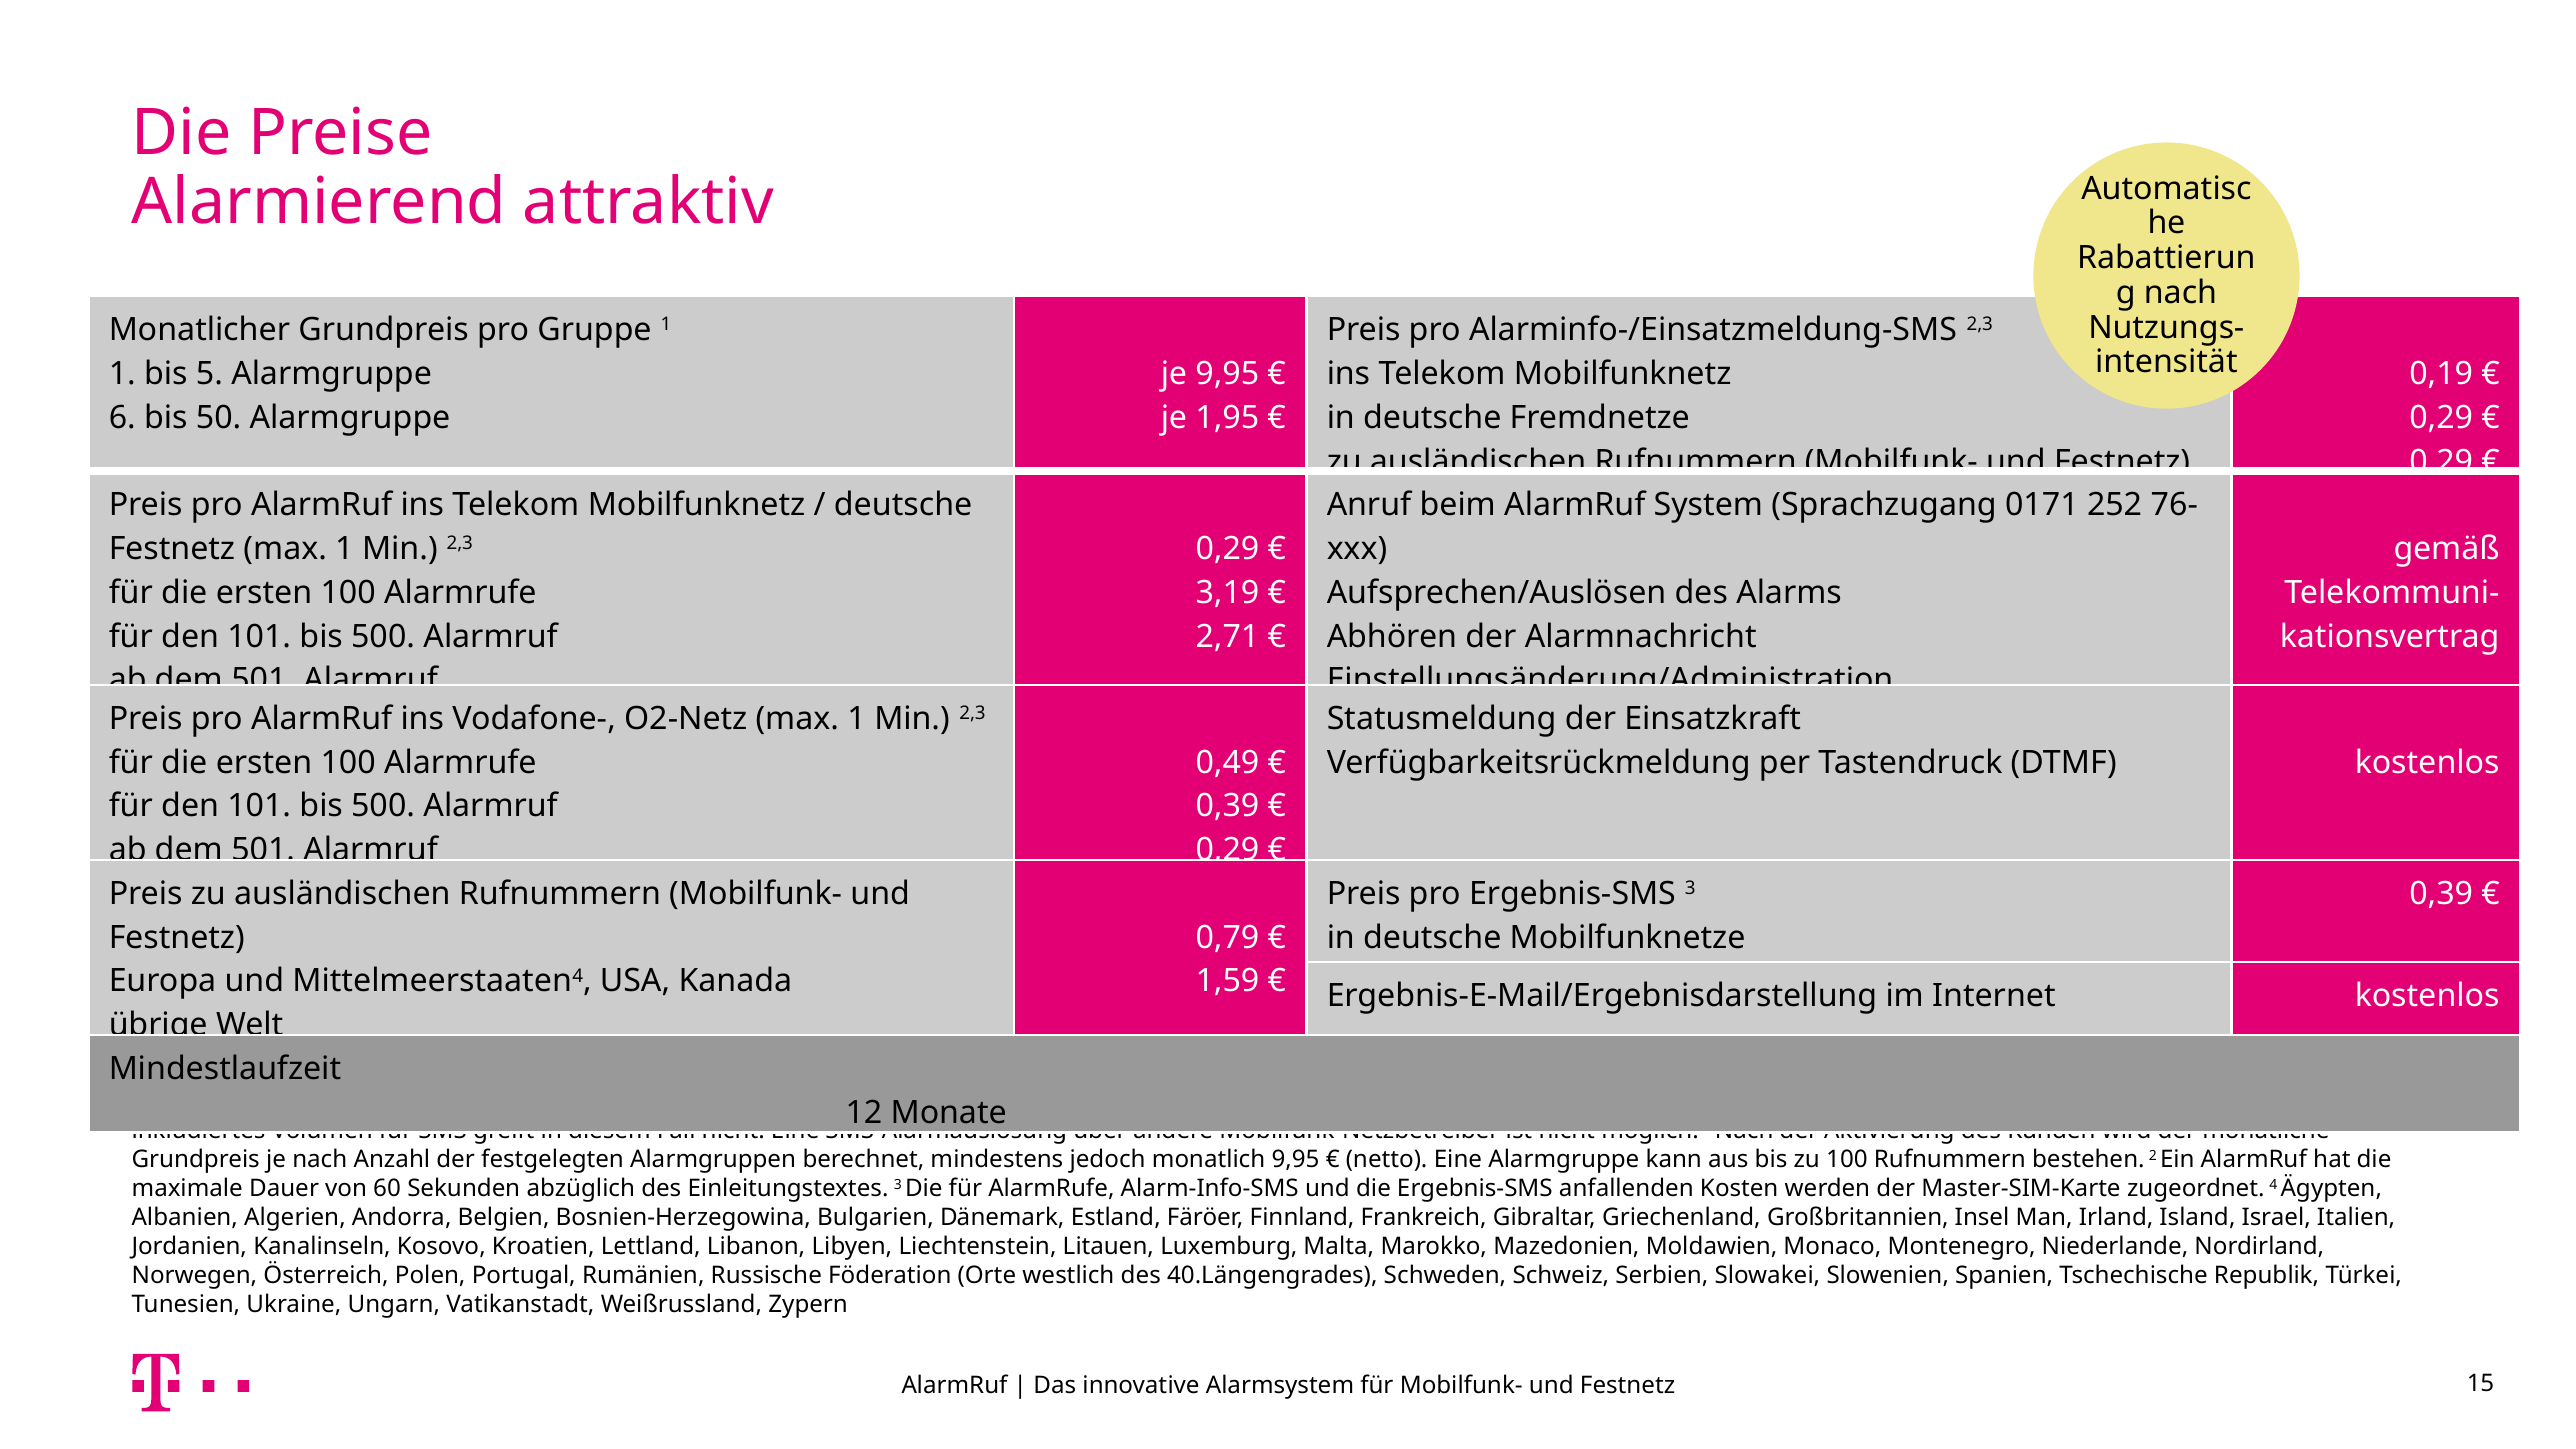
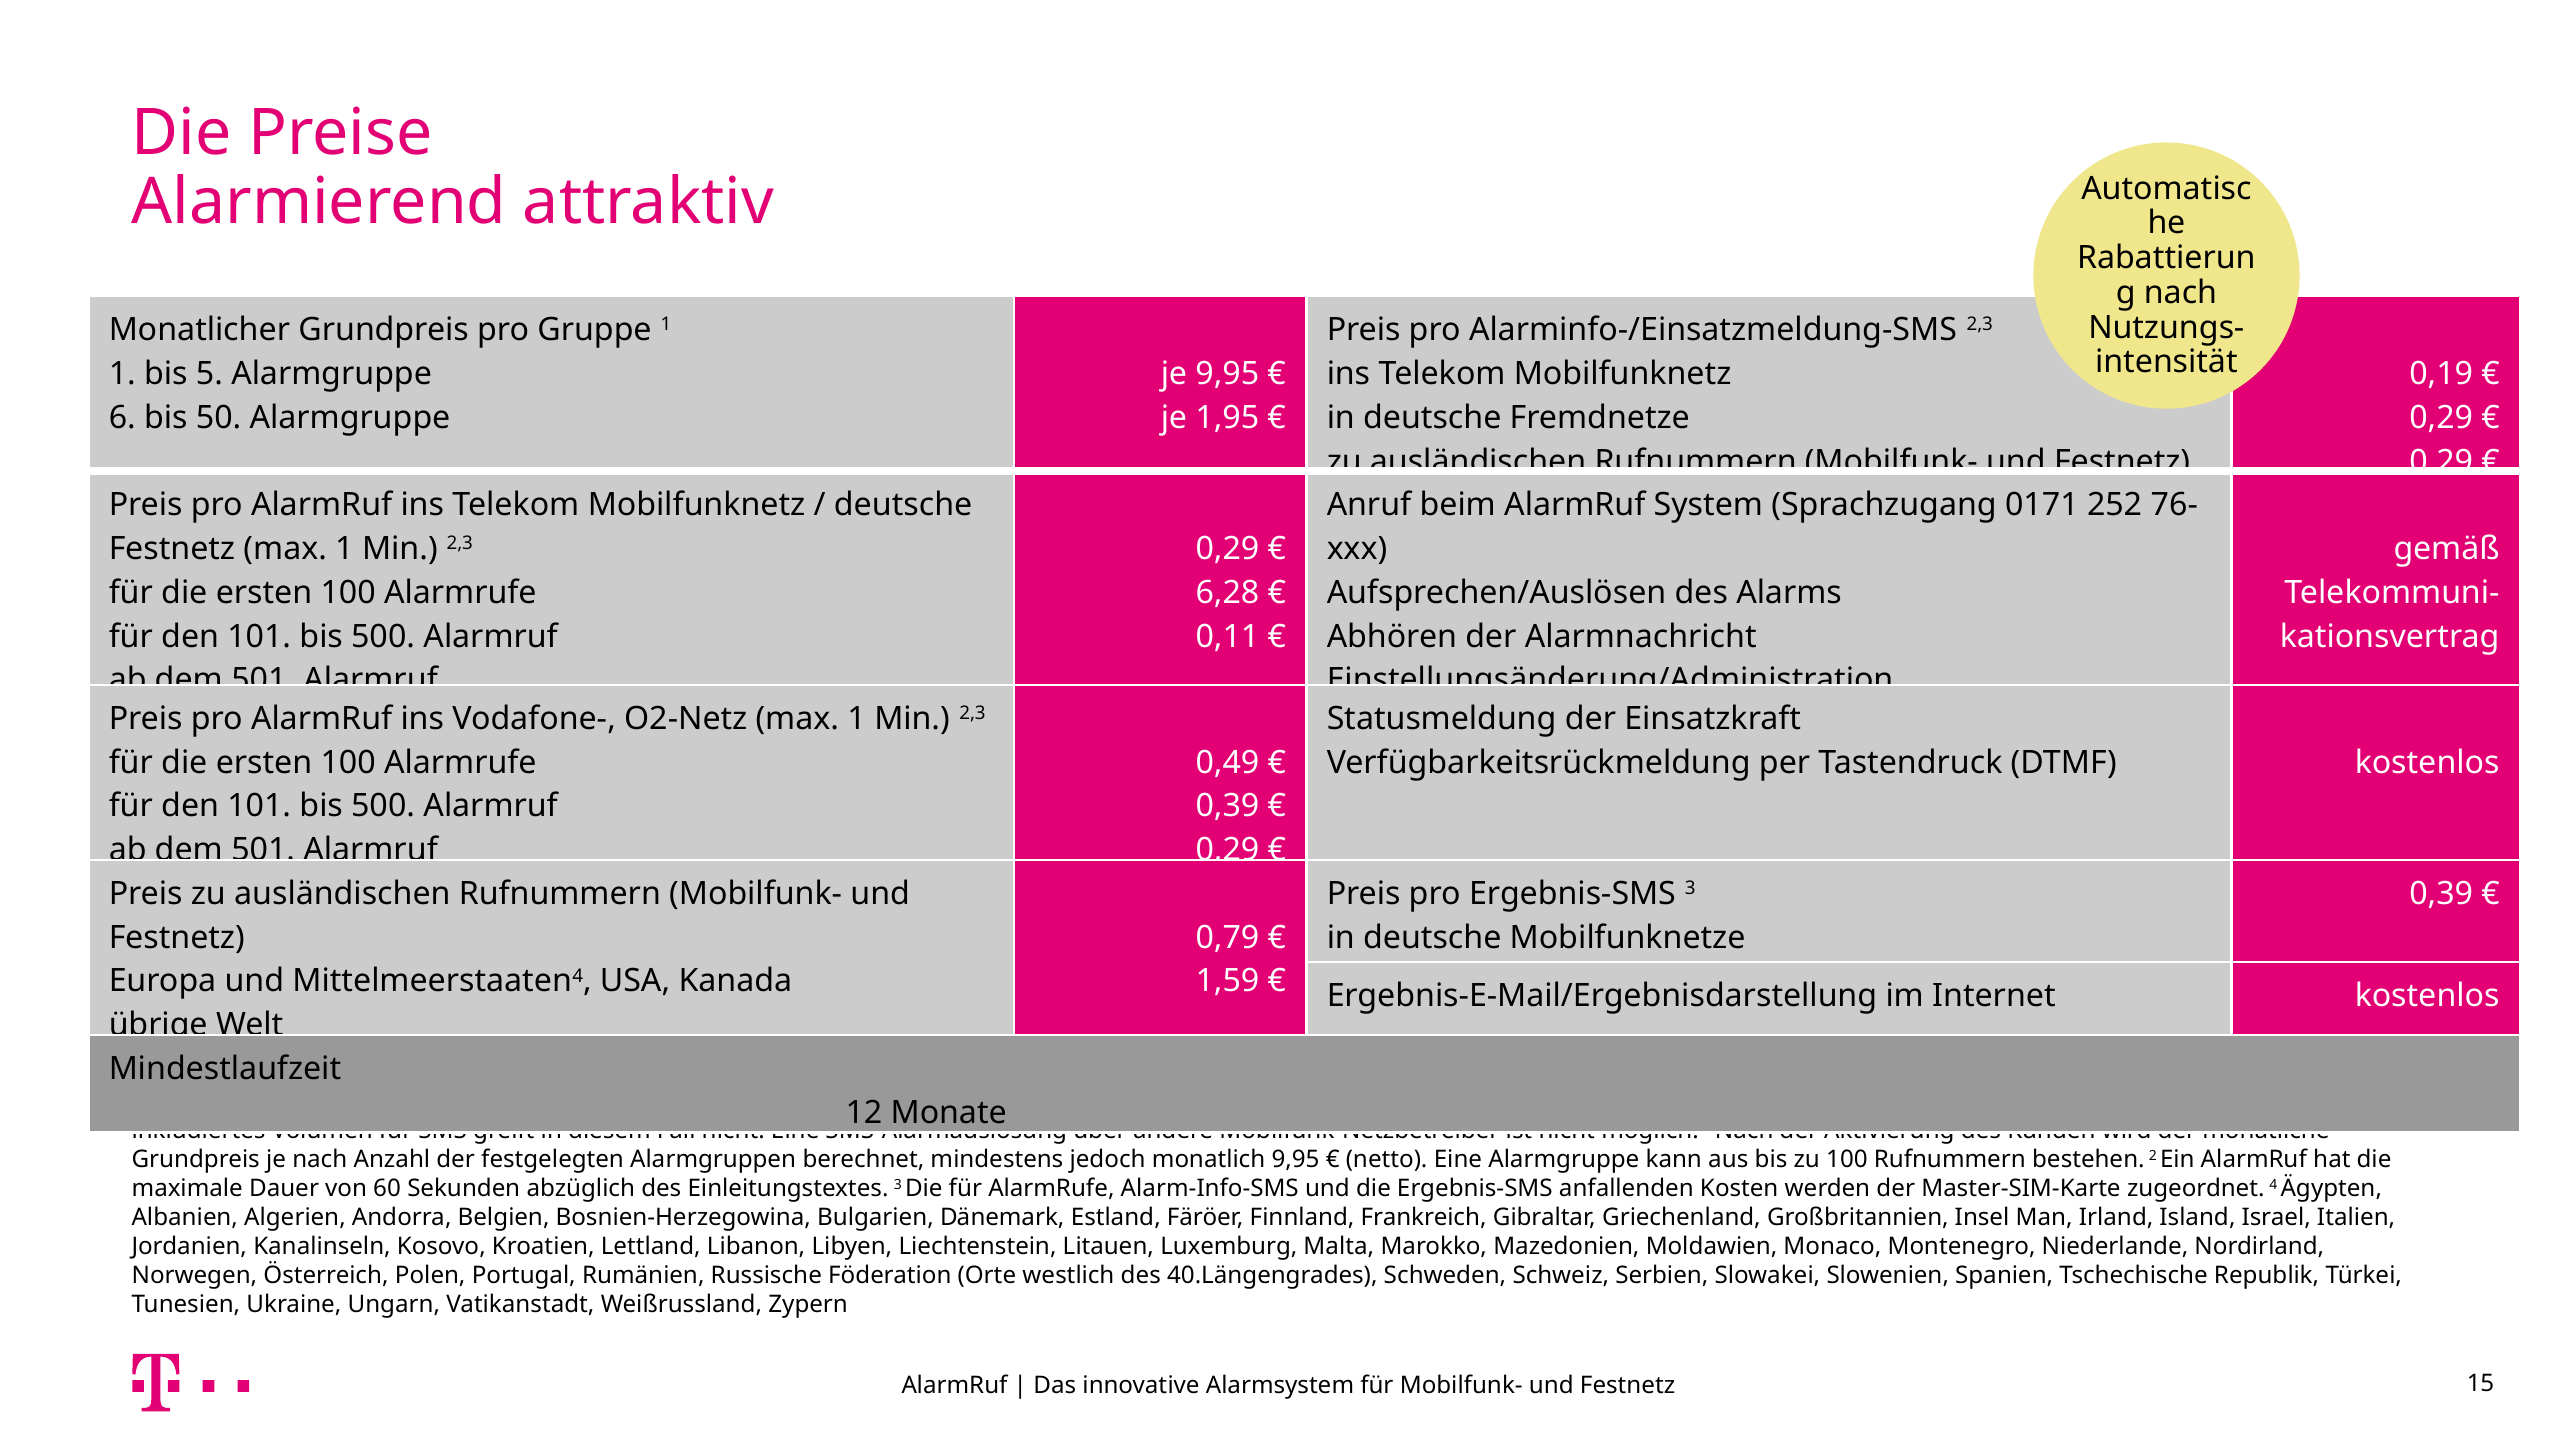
3,19: 3,19 -> 6,28 (1227, 593)
2,71: 2,71 -> 0,11 (1227, 636)
